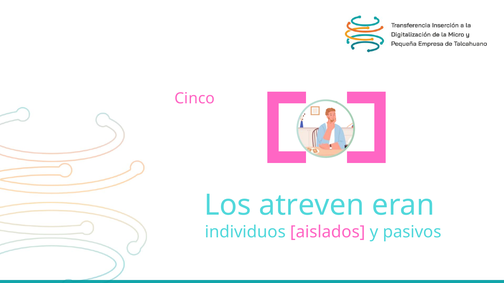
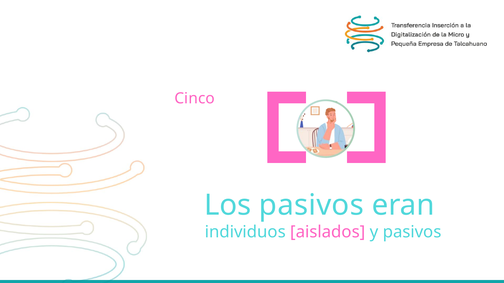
Los atreven: atreven -> pasivos (311, 205)
